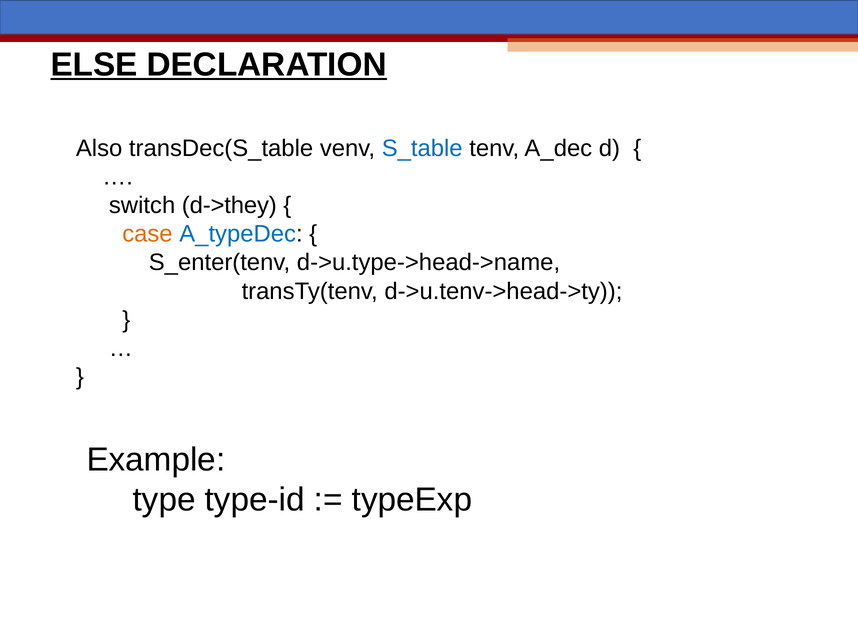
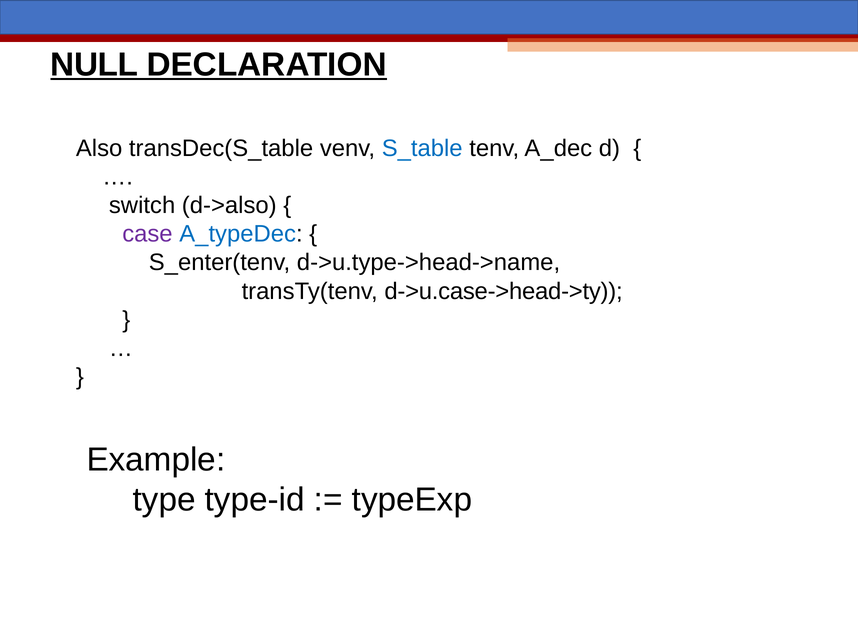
ELSE: ELSE -> NULL (94, 65)
d->they: d->they -> d->also (229, 206)
case colour: orange -> purple (147, 234)
d->u.tenv->head->ty: d->u.tenv->head->ty -> d->u.case->head->ty (504, 291)
